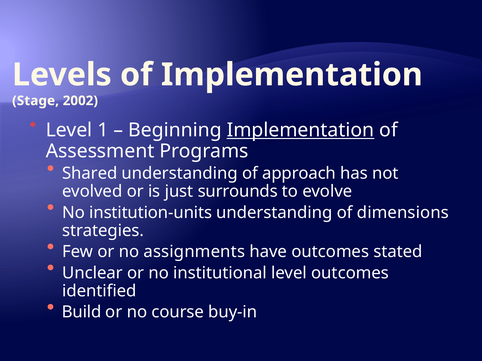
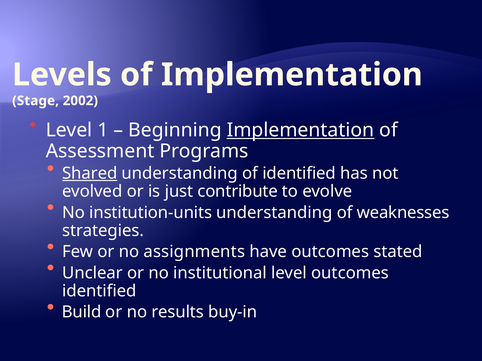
Shared underline: none -> present (90, 174)
of approach: approach -> identified (299, 174)
surrounds: surrounds -> contribute (238, 192)
dimensions: dimensions -> weaknesses (403, 213)
course: course -> results (178, 312)
